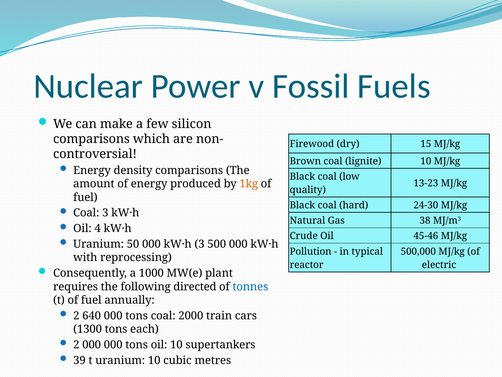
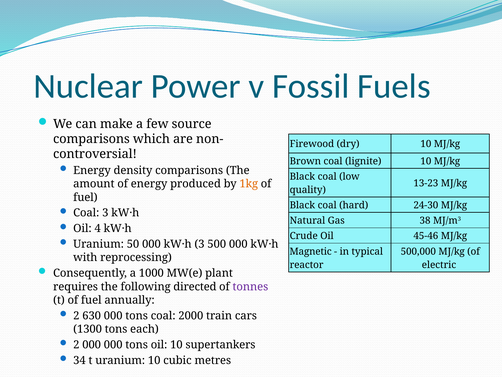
silicon: silicon -> source (192, 124)
dry 15: 15 -> 10 (426, 144)
Pollution: Pollution -> Magnetic (311, 251)
tonnes colour: blue -> purple (250, 286)
640: 640 -> 630 (92, 315)
39: 39 -> 34 (79, 360)
